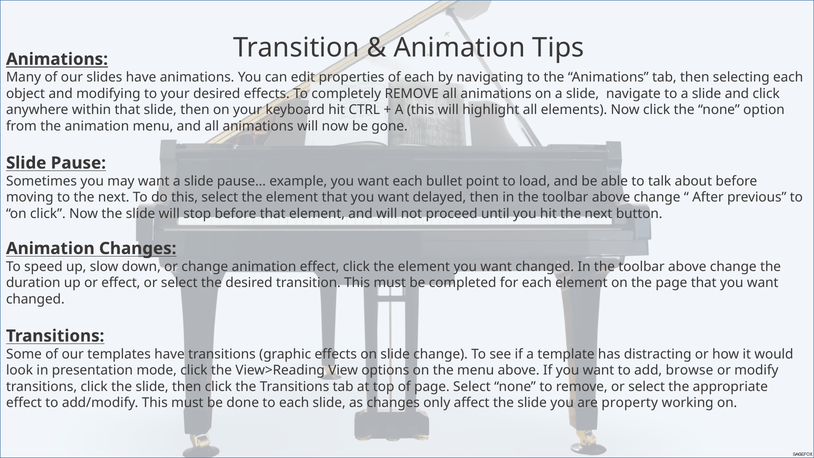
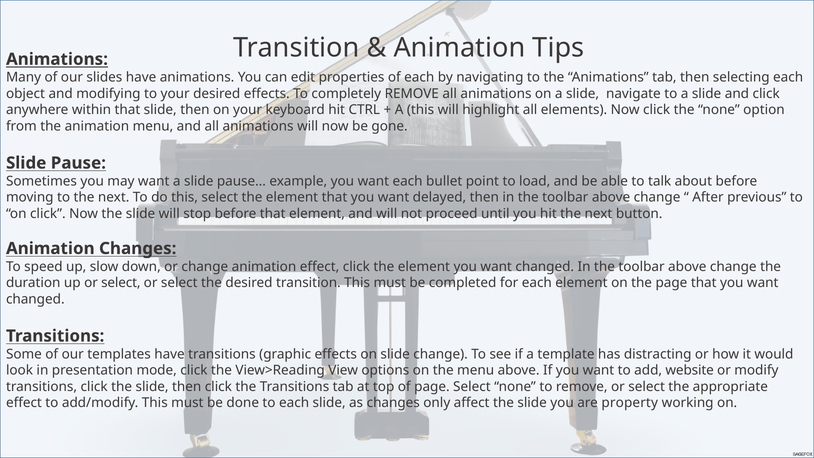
up or effect: effect -> select (121, 283)
browse: browse -> website (690, 370)
